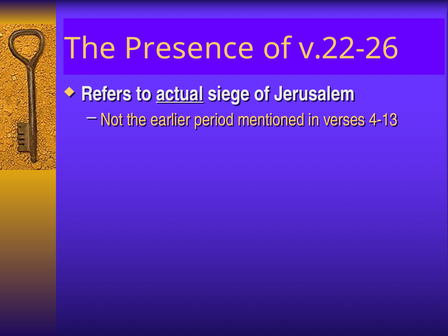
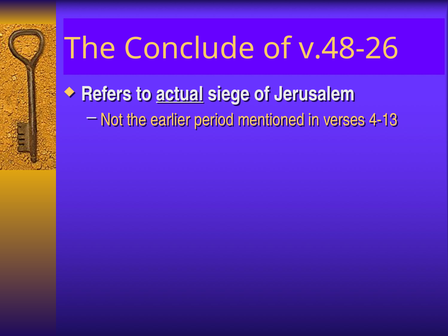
Presence: Presence -> Conclude (189, 49)
v.22-26: v.22-26 -> v.48-26 (349, 49)
